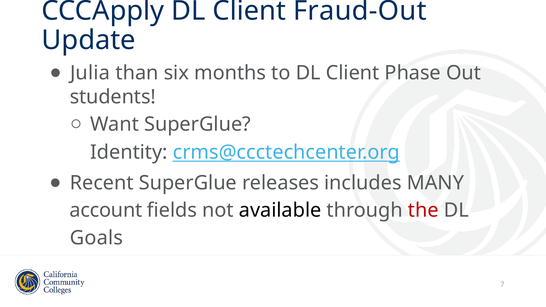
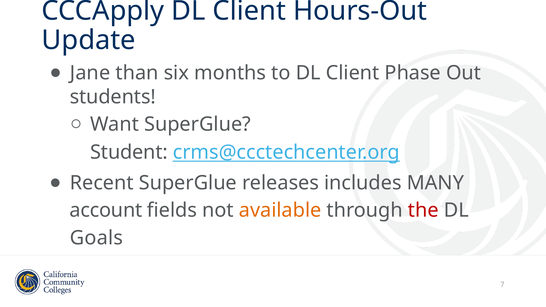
Fraud-Out: Fraud-Out -> Hours-Out (360, 11)
Julia: Julia -> Jane (90, 73)
Identity: Identity -> Student (129, 152)
available colour: black -> orange (280, 210)
